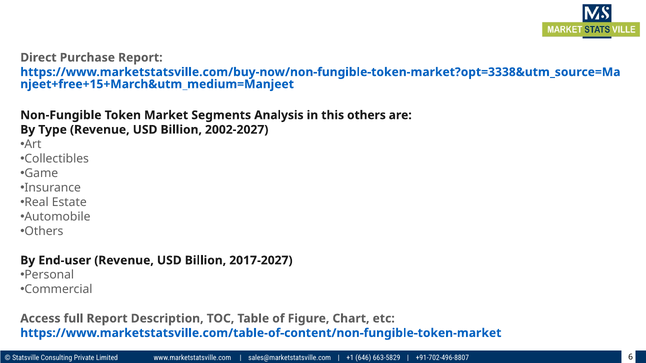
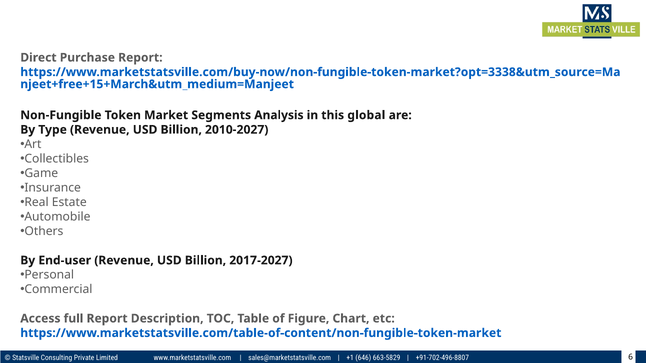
this others: others -> global (366, 115)
2002-2027: 2002-2027 -> 2010-2027 (237, 130)
